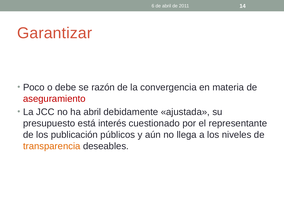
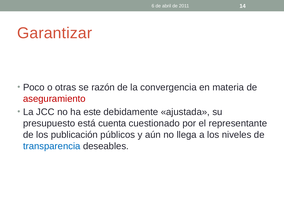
debe: debe -> otras (66, 87)
ha abril: abril -> este (92, 112)
interés: interés -> cuenta (112, 123)
transparencia colour: orange -> blue (52, 146)
